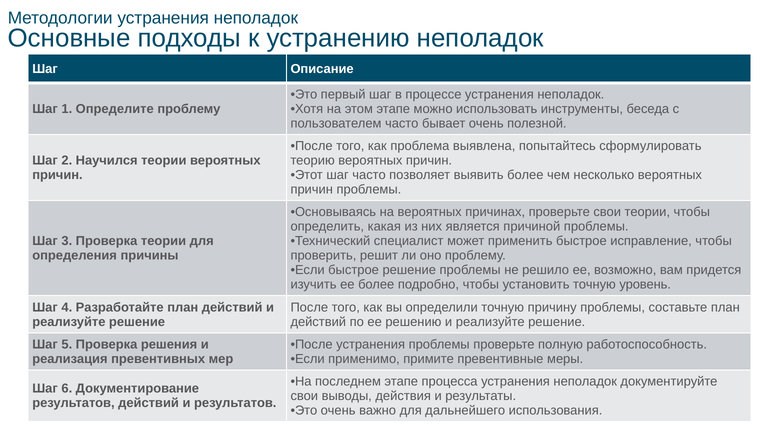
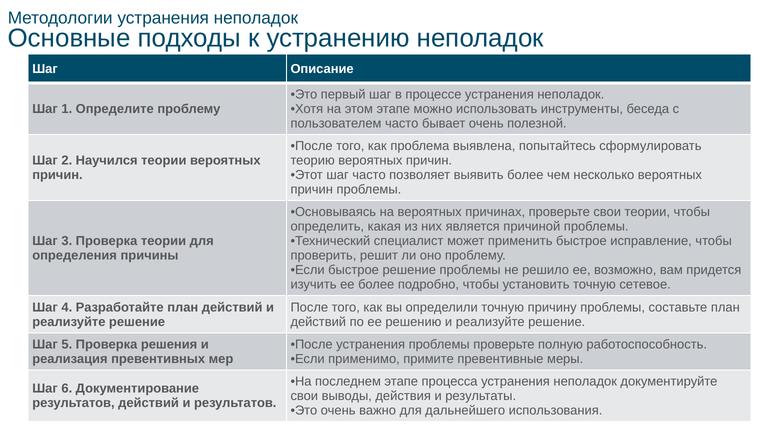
уровень: уровень -> сетевое (645, 285)
